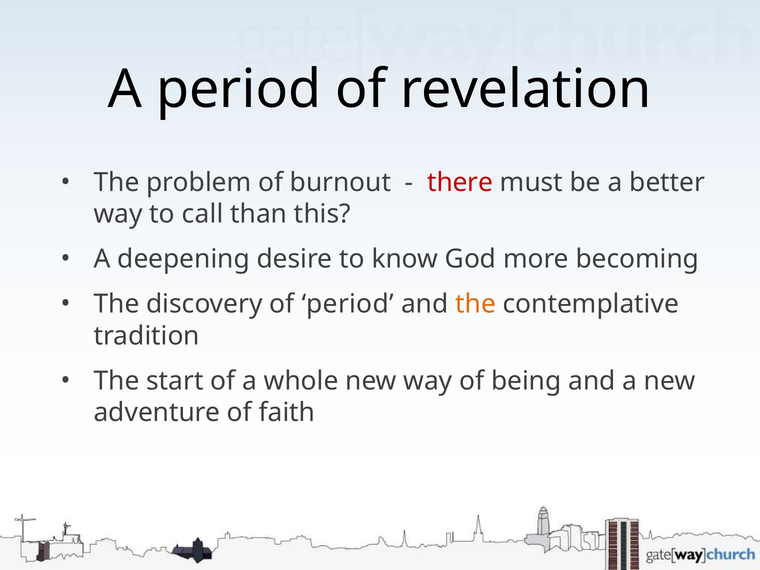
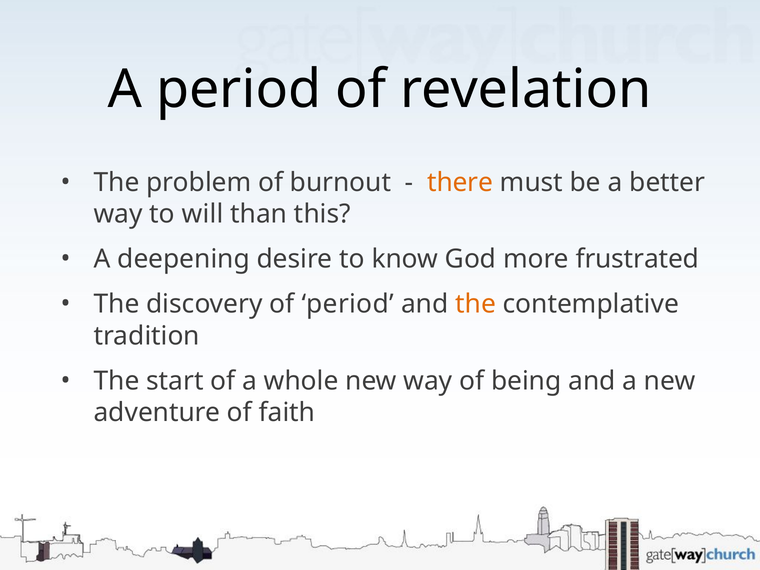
there colour: red -> orange (460, 182)
call: call -> will (203, 214)
becoming: becoming -> frustrated (637, 259)
